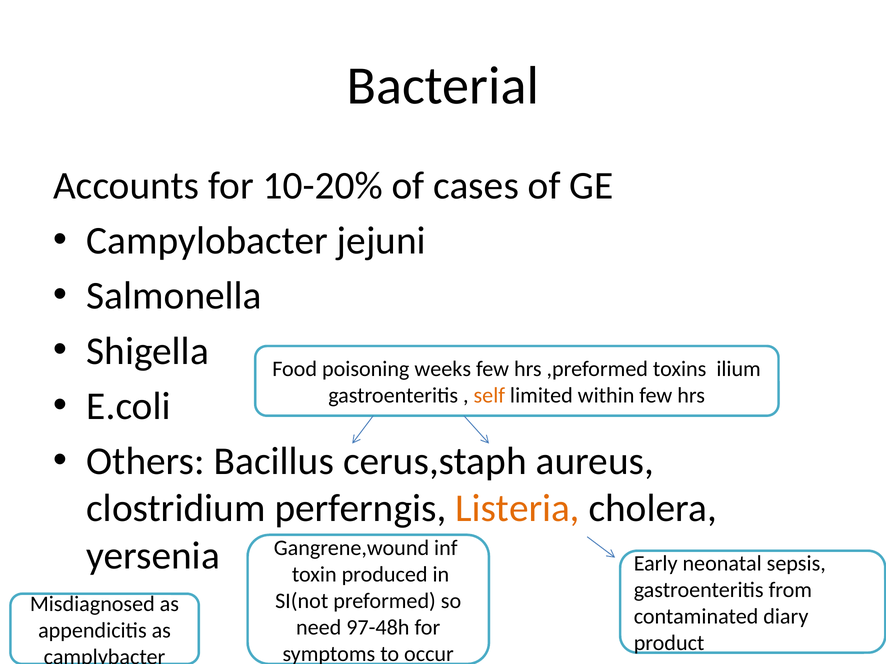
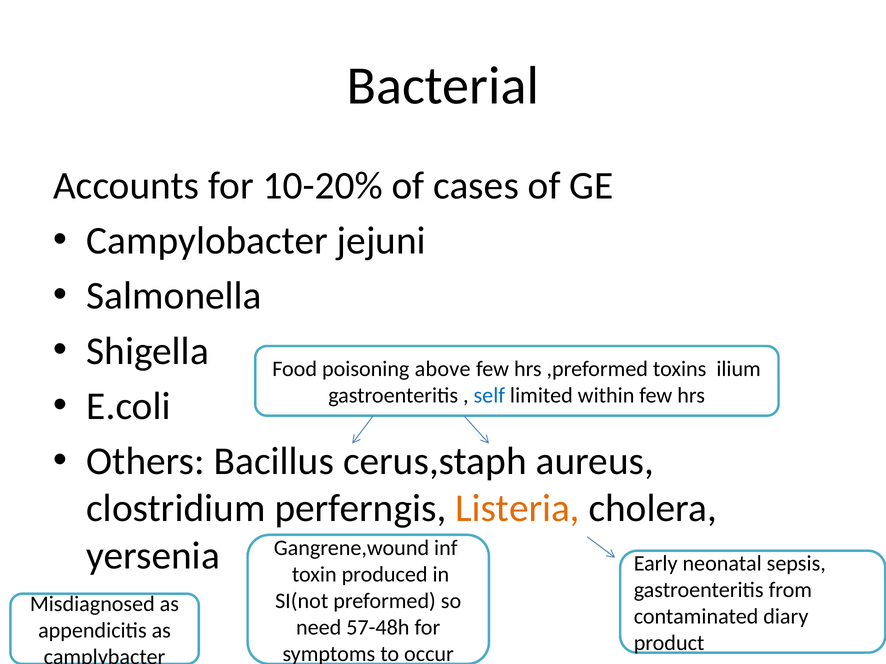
weeks: weeks -> above (443, 369)
self colour: orange -> blue (489, 396)
97-48h: 97-48h -> 57-48h (378, 628)
